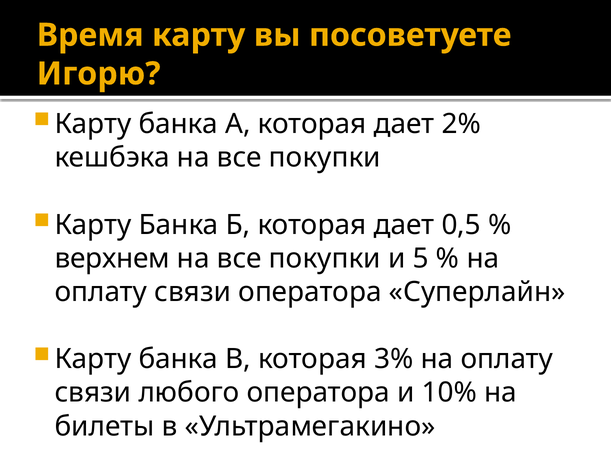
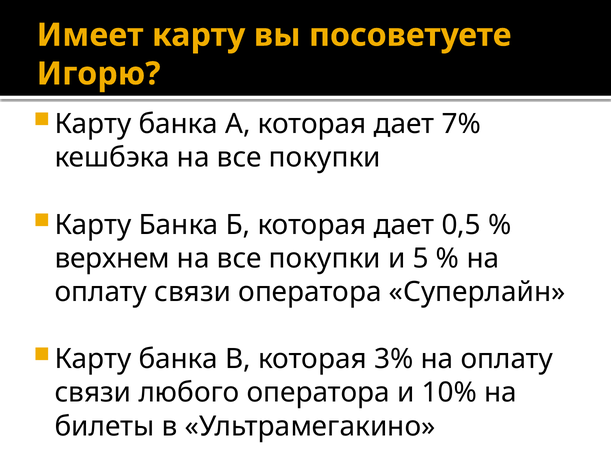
Время: Время -> Имеет (90, 35)
2%: 2% -> 7% (461, 124)
